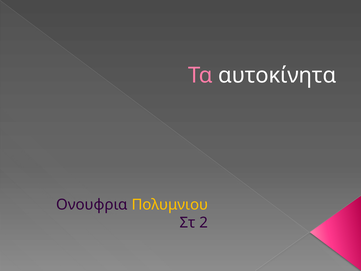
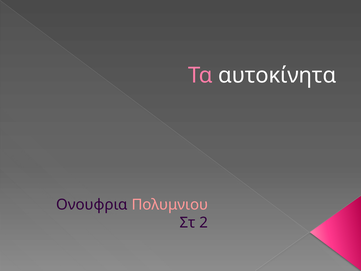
Πολυμνιου colour: yellow -> pink (170, 204)
